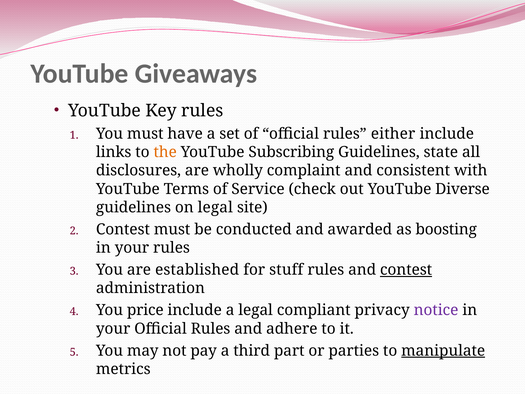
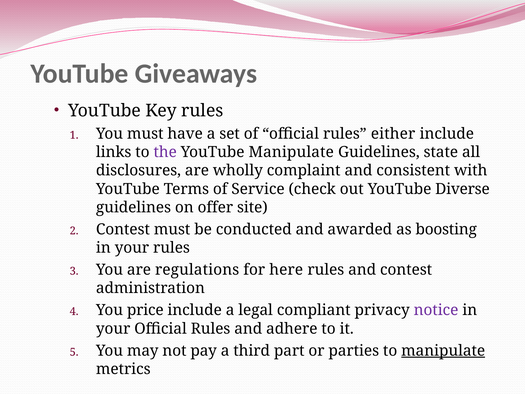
the colour: orange -> purple (165, 152)
YouTube Subscribing: Subscribing -> Manipulate (291, 152)
on legal: legal -> offer (215, 207)
established: established -> regulations (197, 270)
stuff: stuff -> here (286, 270)
contest underline: present -> none (406, 270)
